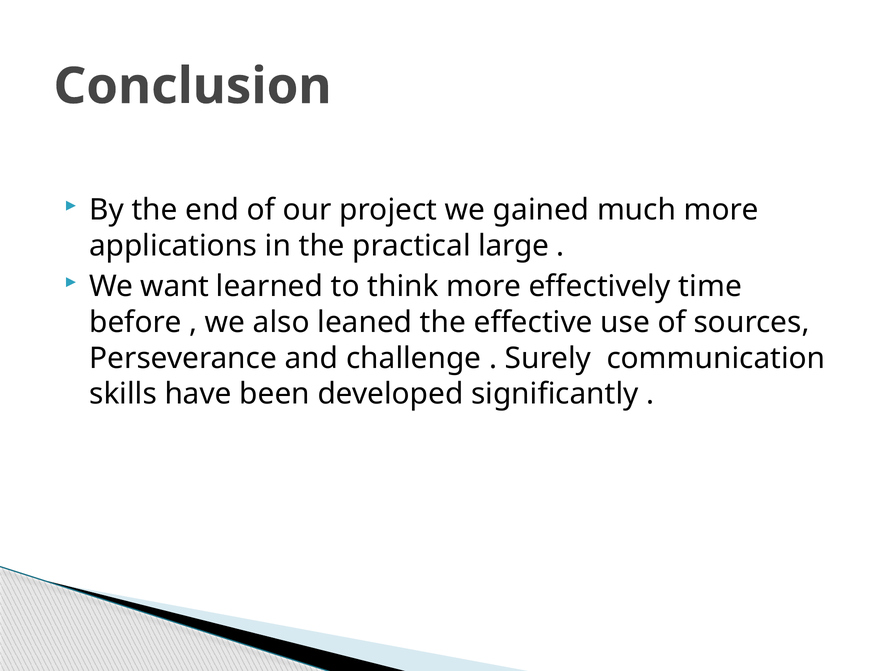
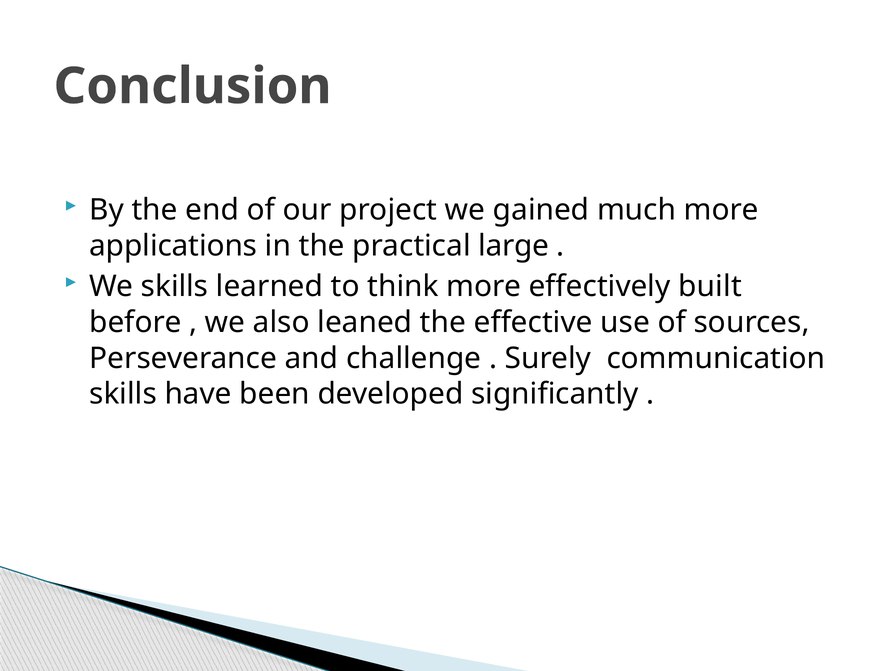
We want: want -> skills (175, 287)
time: time -> built (710, 287)
